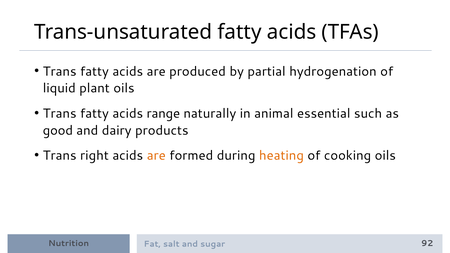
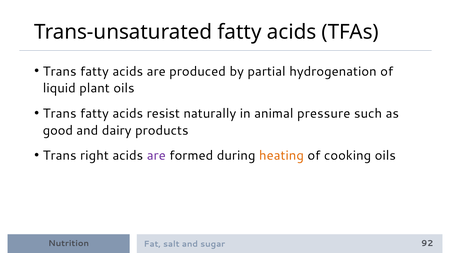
range: range -> resist (163, 114)
essential: essential -> pressure (324, 114)
are colour: orange -> purple (156, 156)
